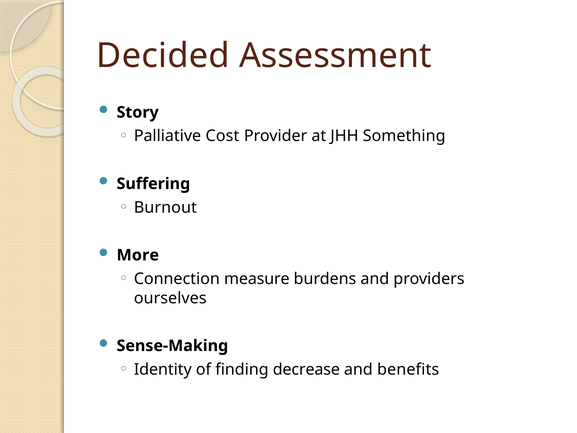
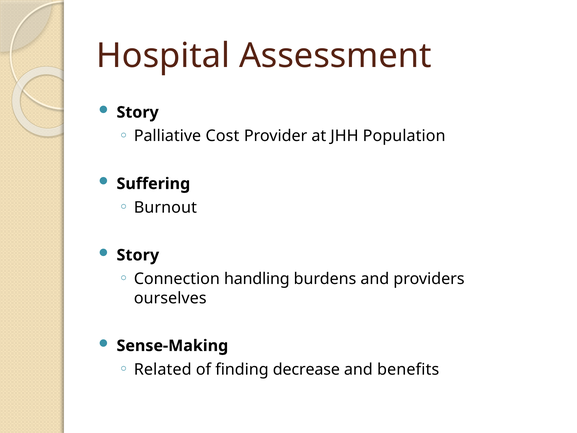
Decided: Decided -> Hospital (163, 56)
Something: Something -> Population (404, 136)
More: More -> Story (138, 255)
measure: measure -> handling (257, 279)
Identity: Identity -> Related (163, 369)
